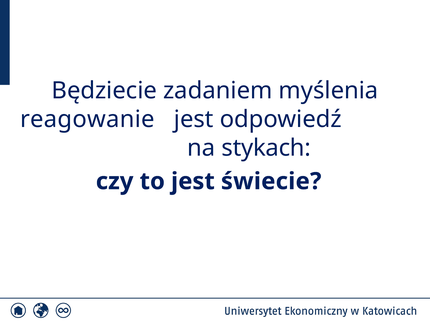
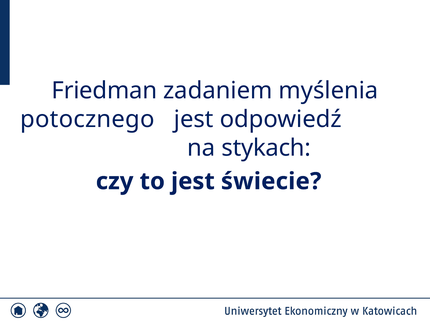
Będziecie: Będziecie -> Friedman (104, 91)
reagowanie: reagowanie -> potocznego (87, 120)
